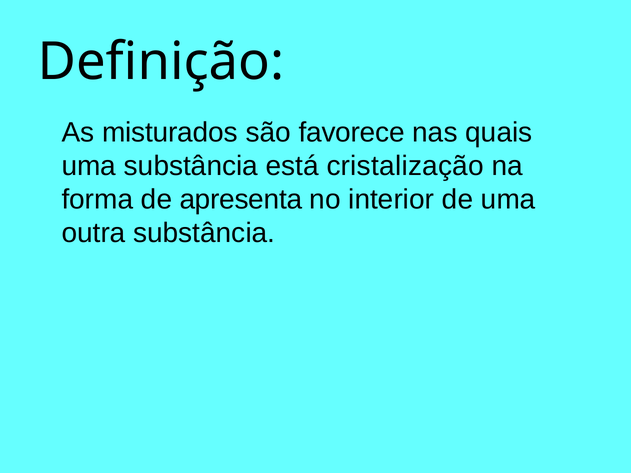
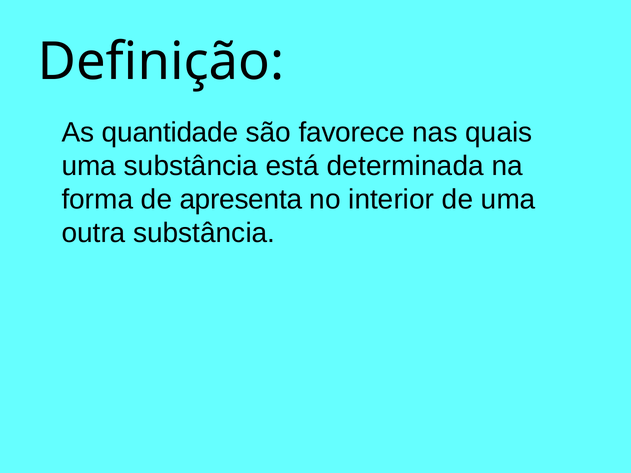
misturados: misturados -> quantidade (170, 132)
cristalização: cristalização -> determinada (405, 166)
